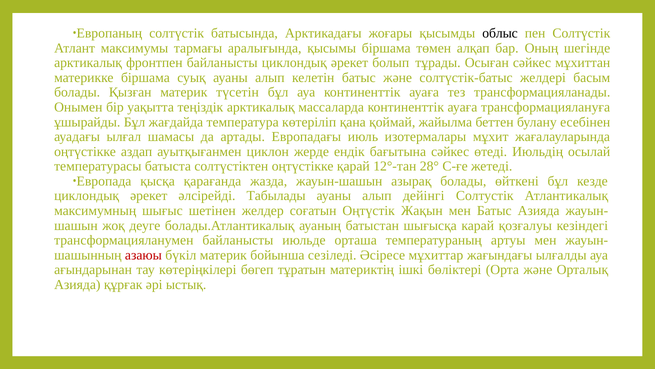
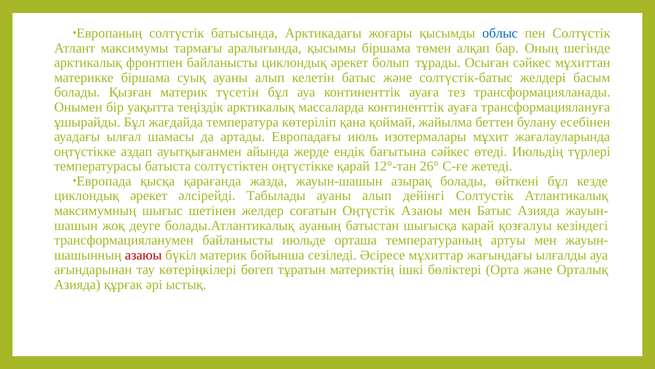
облыс colour: black -> blue (500, 33)
циклон: циклон -> айында (268, 151)
осылай: осылай -> түрлері (589, 151)
28°: 28° -> 26° (429, 166)
Оңтүстік Жақын: Жақын -> Азаюы (422, 210)
